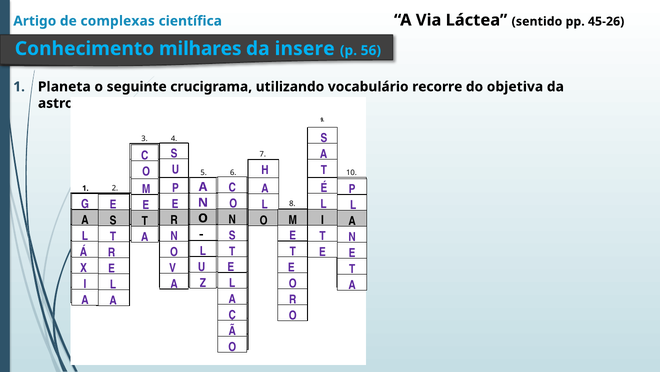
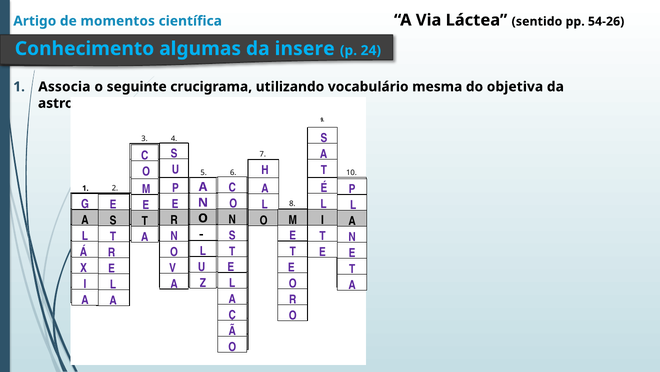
complexas: complexas -> momentos (118, 21)
45-26: 45-26 -> 54-26 (606, 21)
milhares: milhares -> algumas (200, 49)
56: 56 -> 24 (371, 50)
Planeta: Planeta -> Associa (64, 87)
recorre: recorre -> mesma (437, 87)
